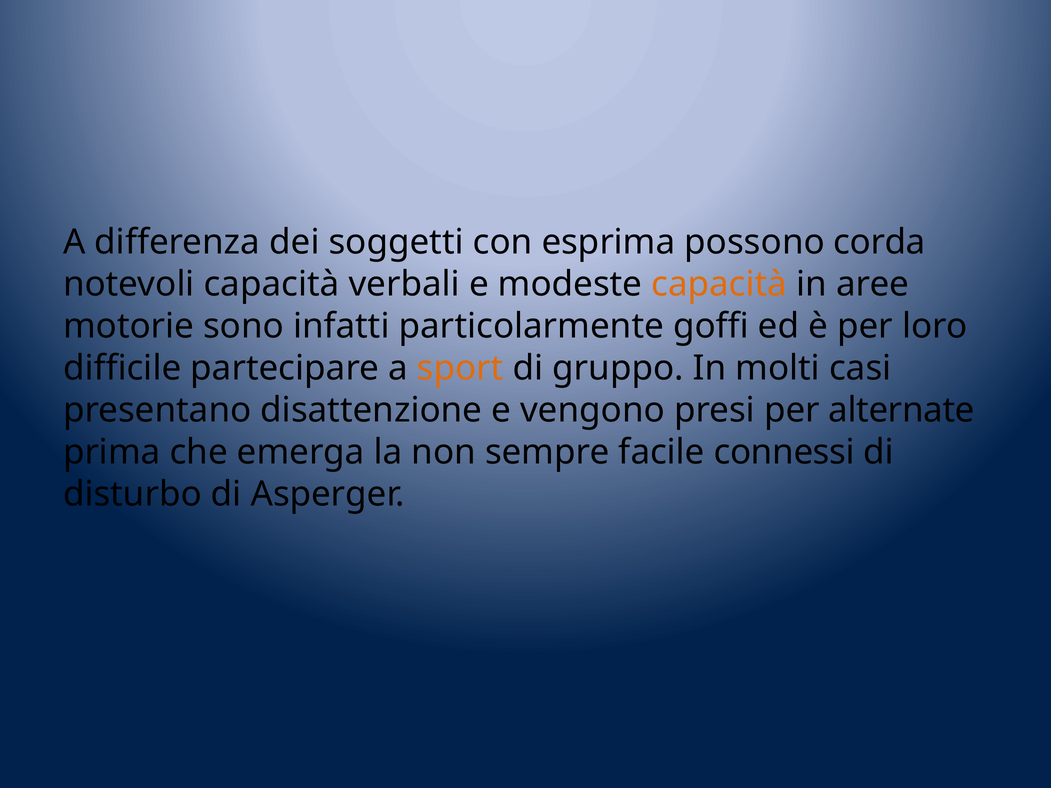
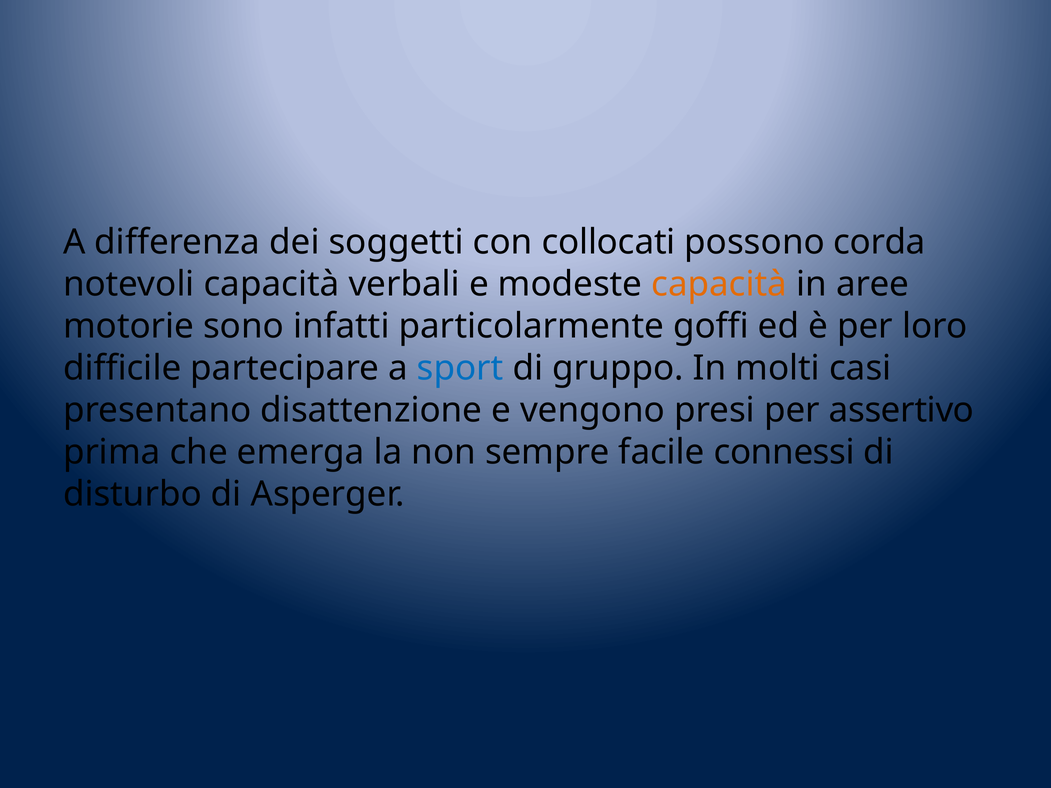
esprima: esprima -> collocati (609, 242)
sport colour: orange -> blue (460, 368)
alternate: alternate -> assertivo (901, 410)
